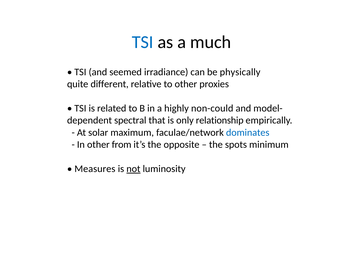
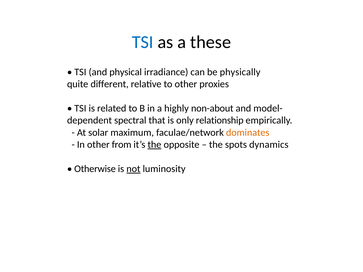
much: much -> these (211, 42)
seemed: seemed -> physical (126, 72)
non-could: non-could -> non-about (212, 108)
dominates colour: blue -> orange (248, 133)
the underline: none -> present (154, 145)
minimum: minimum -> dynamics (269, 145)
Measures: Measures -> Otherwise (95, 169)
